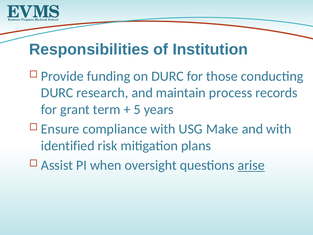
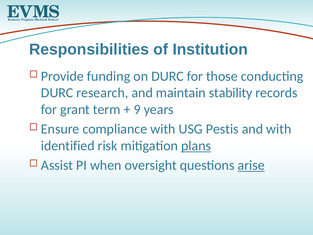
process: process -> stability (231, 93)
5: 5 -> 9 (137, 109)
Make: Make -> Pestis (222, 129)
plans underline: none -> present (196, 146)
